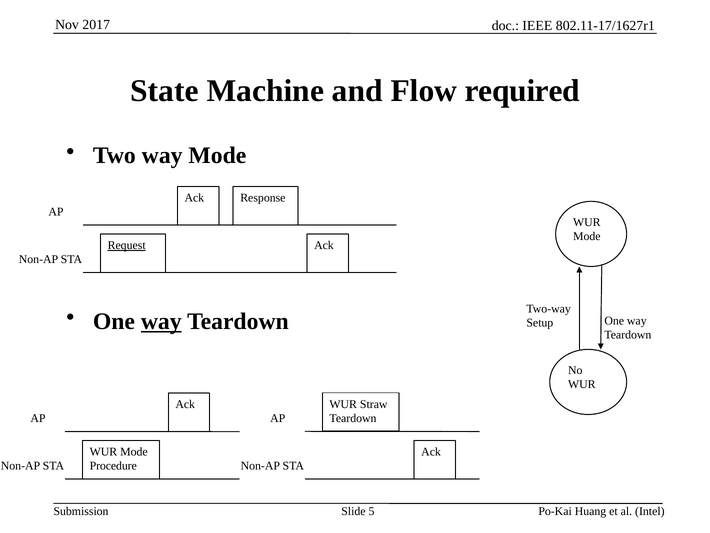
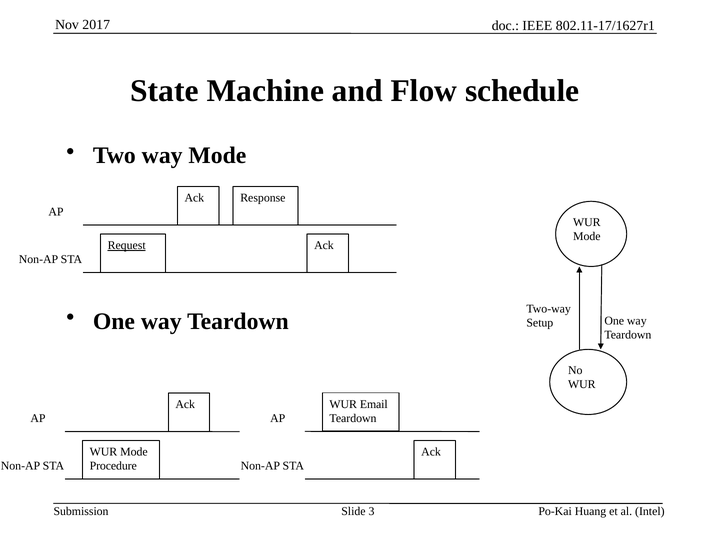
required: required -> schedule (522, 91)
way underline: present -> none (161, 321)
Straw: Straw -> Email (374, 404)
5: 5 -> 3 (372, 511)
